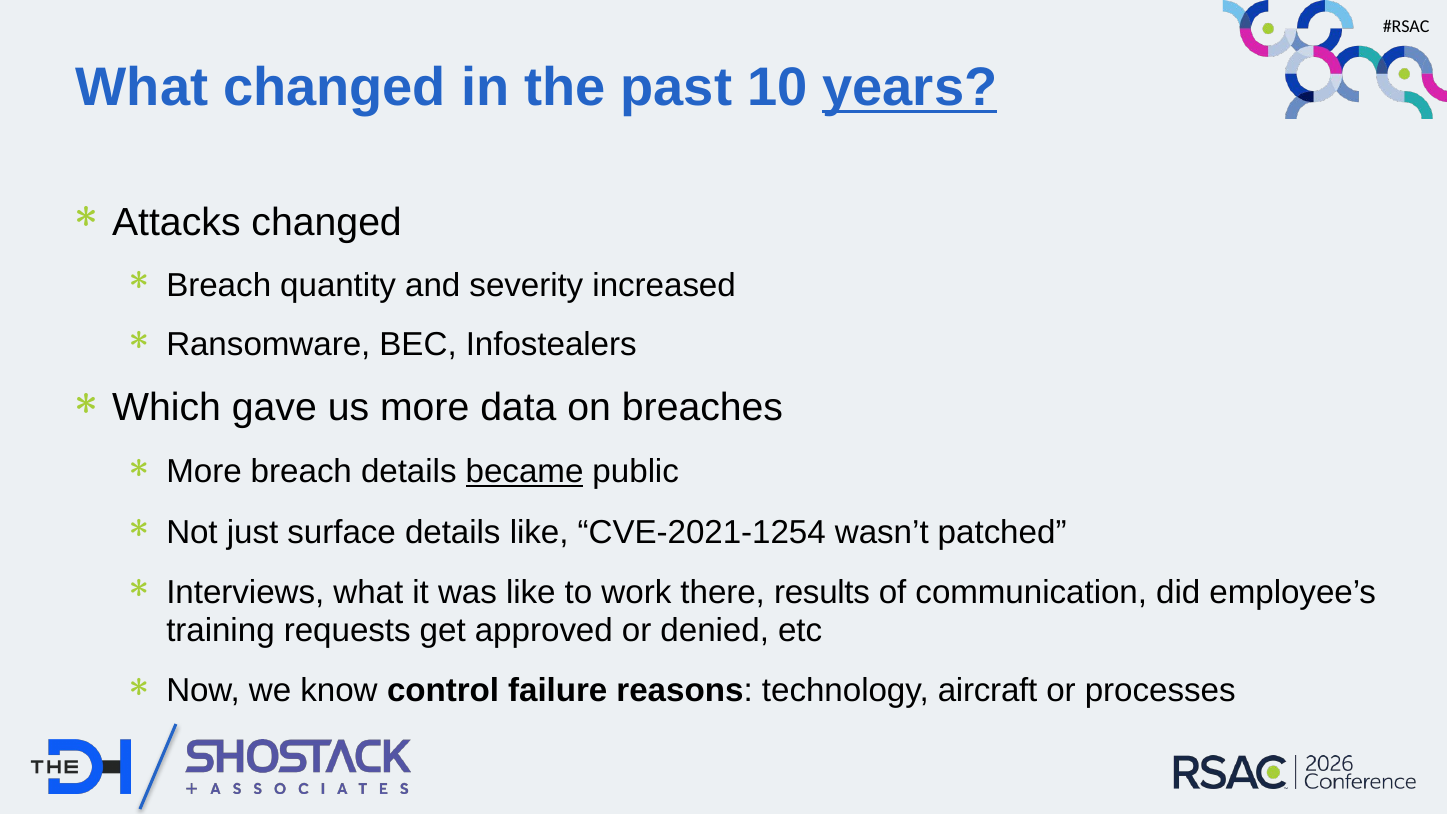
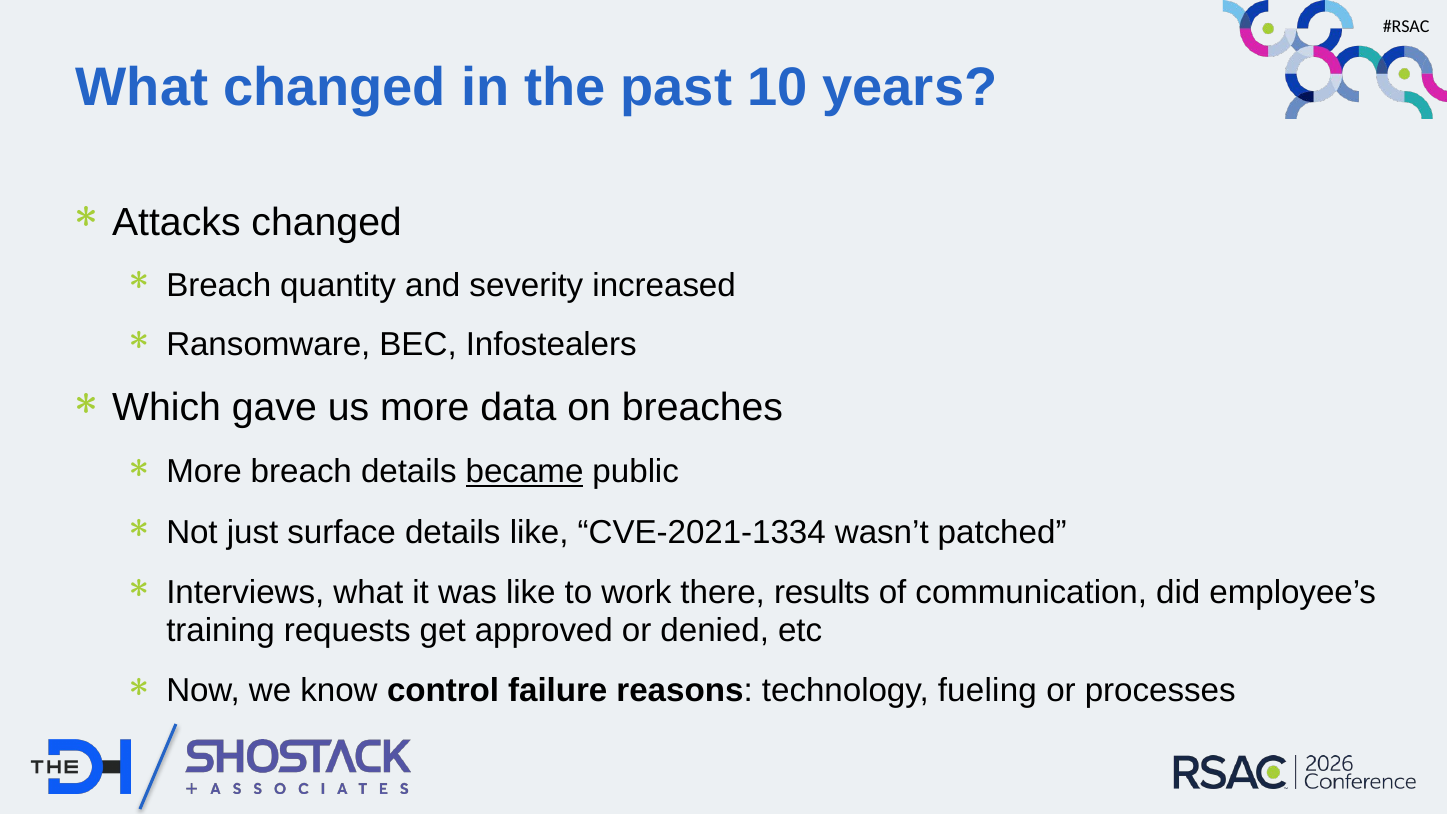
years underline: present -> none (910, 88)
CVE-2021-1254: CVE-2021-1254 -> CVE-2021-1334 (702, 532)
aircraft: aircraft -> fueling (987, 691)
